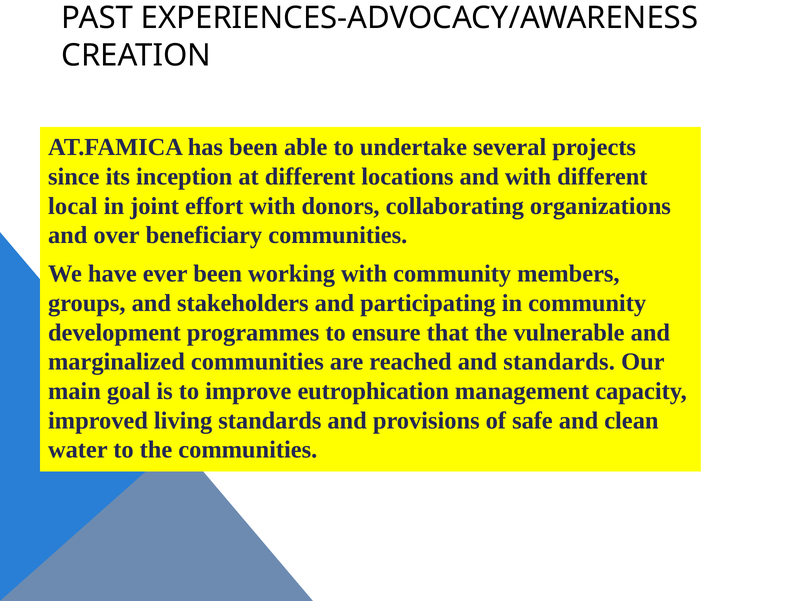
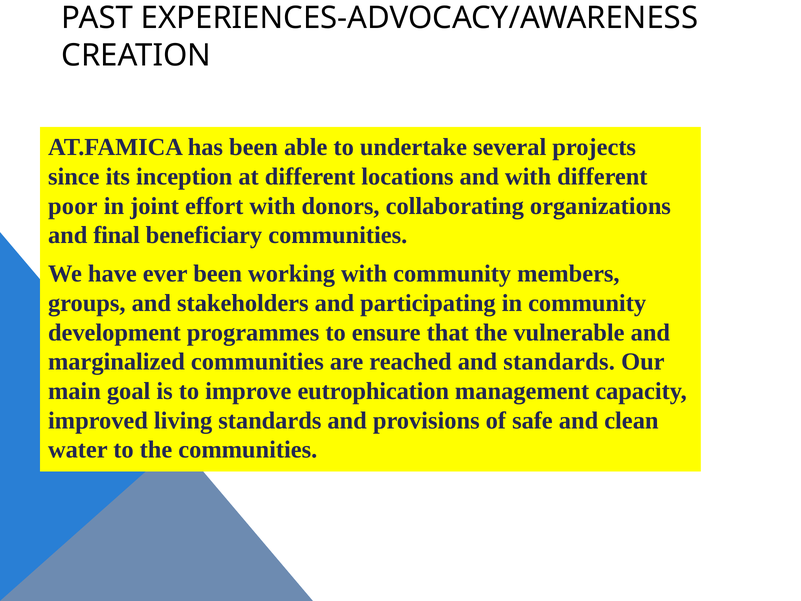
local: local -> poor (73, 206)
over: over -> final (117, 235)
